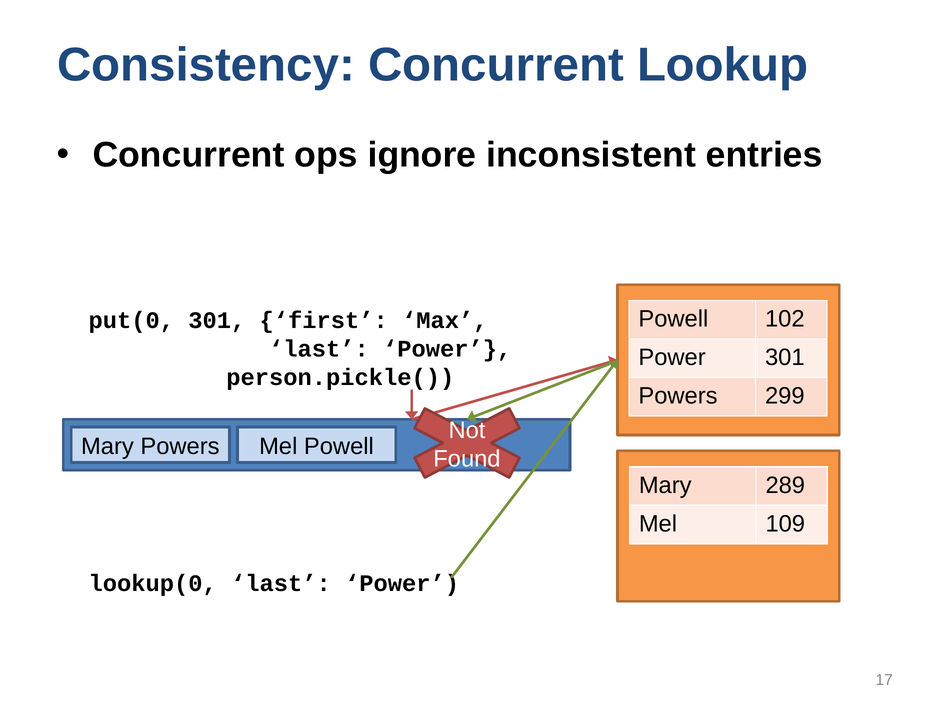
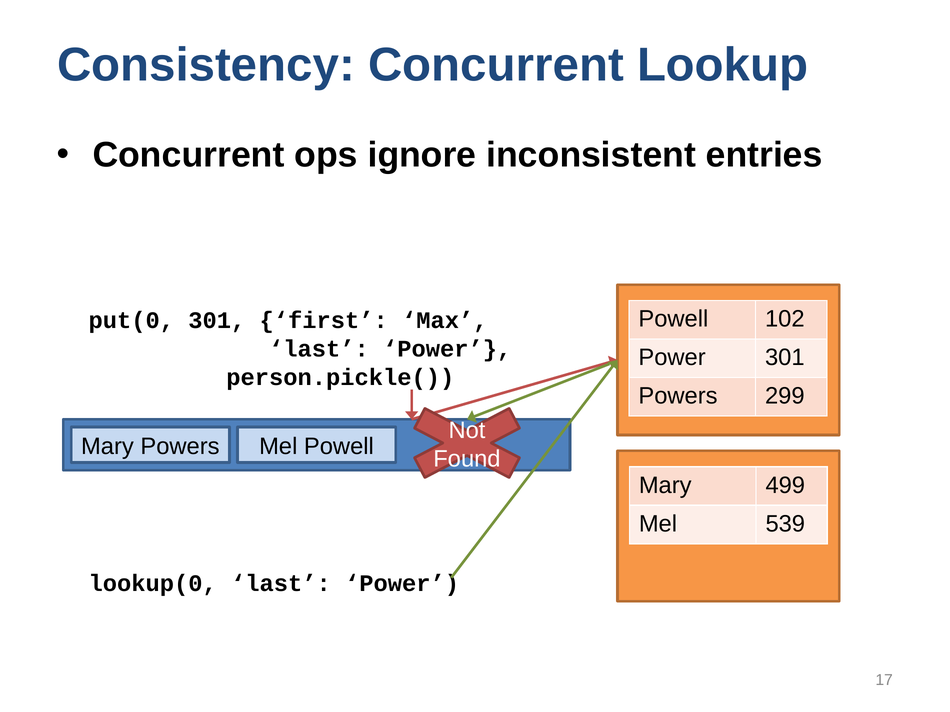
289: 289 -> 499 (785, 486)
109: 109 -> 539 (785, 524)
